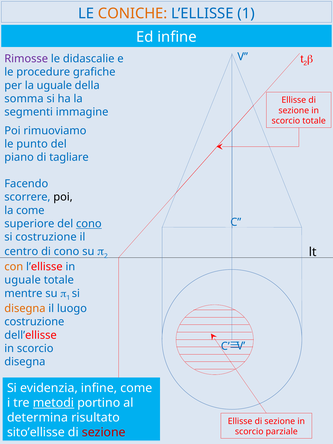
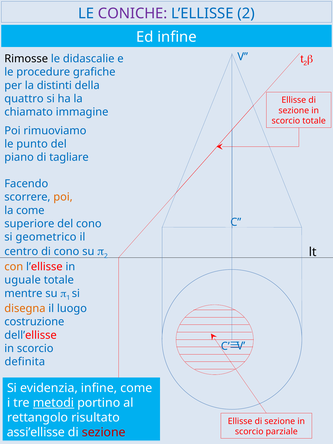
CONICHE colour: orange -> purple (133, 13)
L’ELLISSE 1: 1 -> 2 (246, 13)
Rimosse colour: purple -> black (26, 59)
la uguale: uguale -> distinti (54, 85)
somma: somma -> quattro (24, 99)
segmenti: segmenti -> chiamato (29, 112)
poi colour: black -> orange (63, 197)
cono underline: present -> none (89, 224)
si costruzione: costruzione -> geometrico (46, 237)
disegna: disegna -> definita (25, 362)
determina: determina -> rettangolo (38, 418)
sito’ellisse: sito’ellisse -> assi’ellisse (36, 432)
